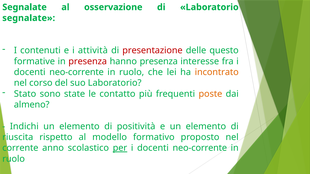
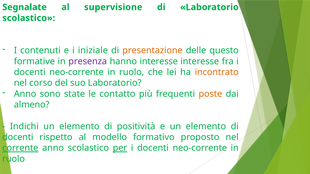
osservazione: osservazione -> supervisione (113, 7)
segnalate: segnalate -> scolastico (29, 18)
attività: attività -> iniziale (93, 51)
presentazione colour: red -> orange (152, 51)
presenza colour: red -> purple (88, 61)
hanno presenza: presenza -> interesse (159, 61)
Stato: Stato -> Anno (25, 94)
riuscita: riuscita -> docenti (18, 137)
corrente underline: none -> present (20, 148)
